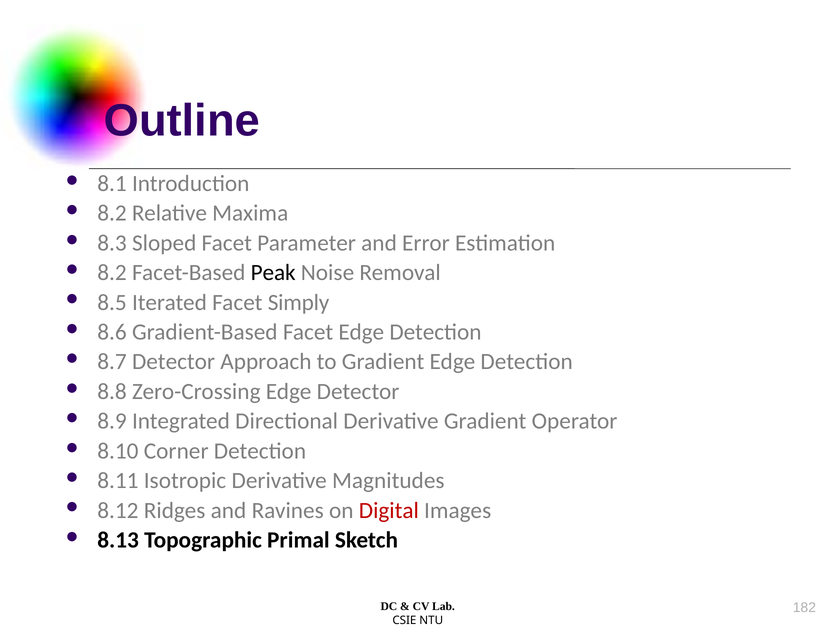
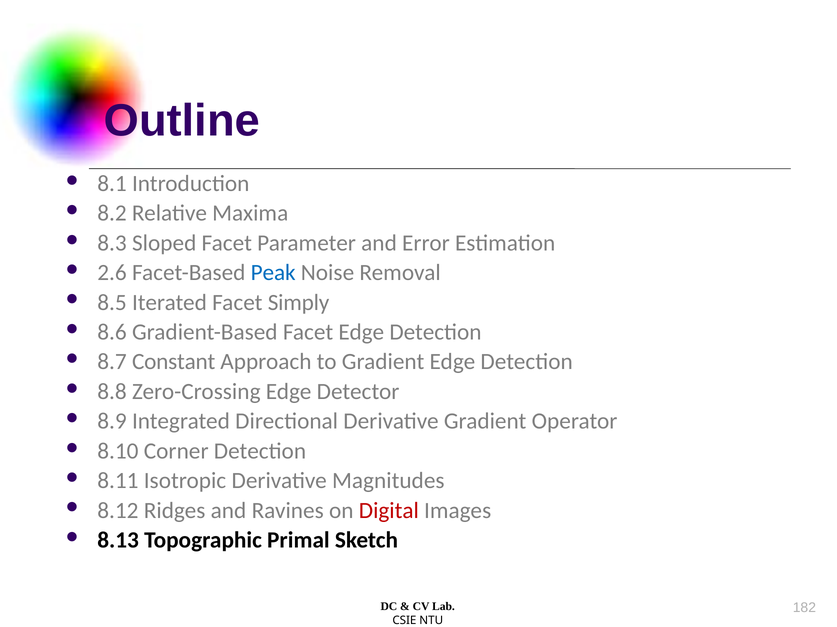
8.2: 8.2 -> 2.6 (112, 273)
Peak colour: black -> blue (273, 273)
8.7 Detector: Detector -> Constant (174, 362)
